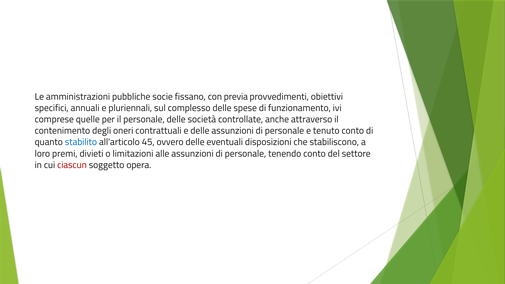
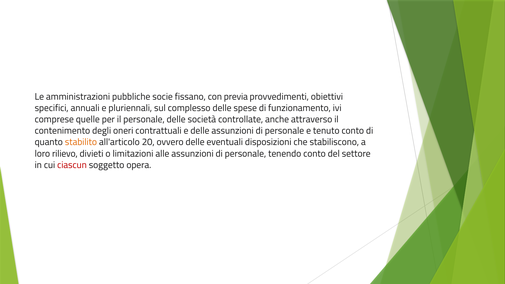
stabilito colour: blue -> orange (81, 142)
45: 45 -> 20 (148, 142)
premi: premi -> rilievo (65, 154)
